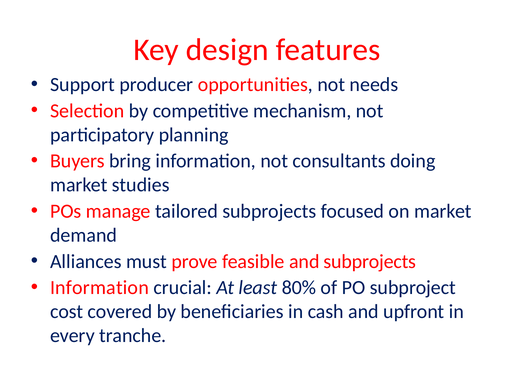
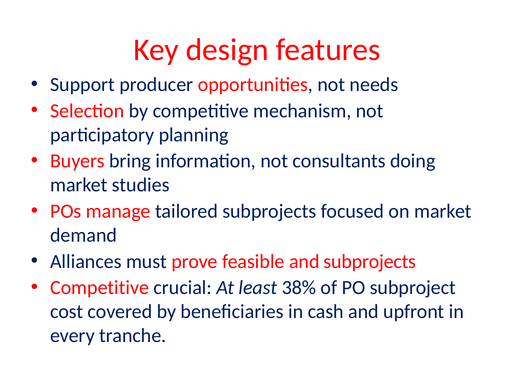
Information: Information -> Competitive (100, 287)
80%: 80% -> 38% (299, 287)
